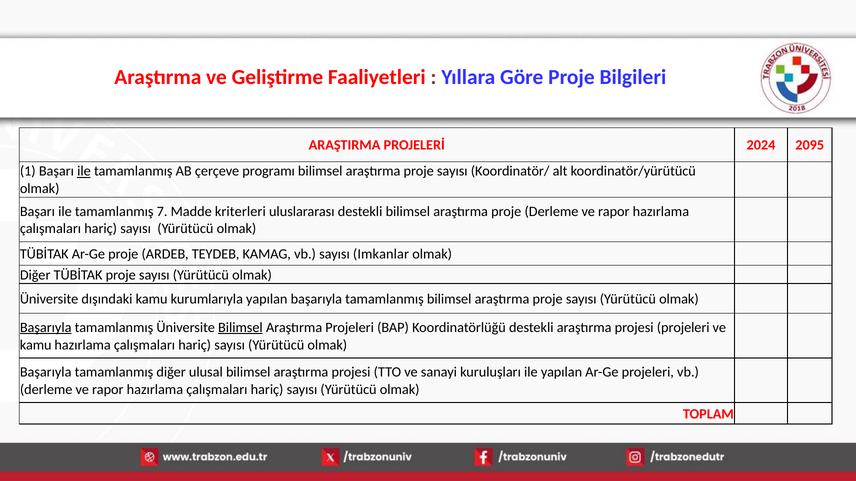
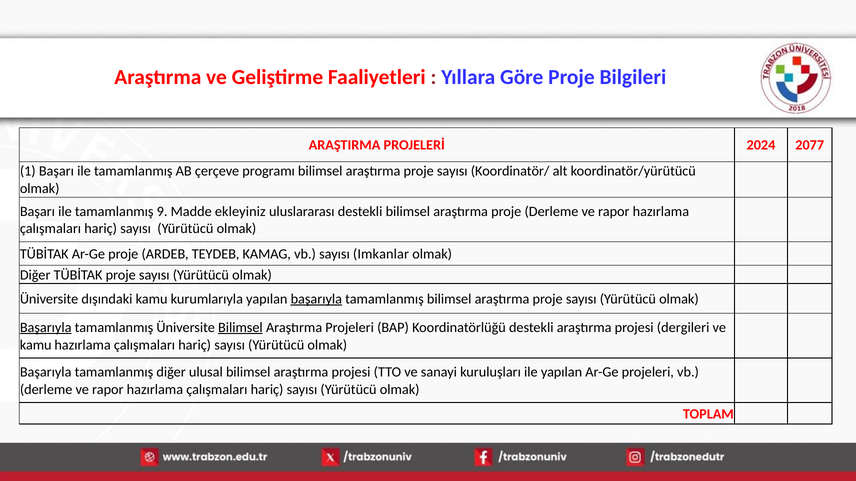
2095: 2095 -> 2077 (810, 145)
ile underline: present -> none (84, 171)
7: 7 -> 9 (162, 212)
kriterleri: kriterleri -> ekleyiniz (240, 212)
başarıyla underline: none -> present (316, 299)
projesi projeleri: projeleri -> dergileri (683, 328)
